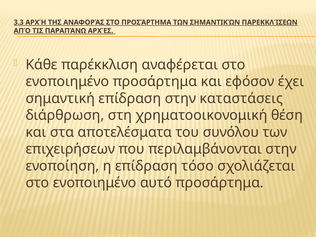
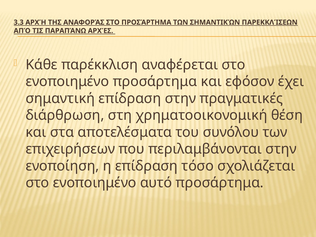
καταστάσεις: καταστάσεις -> πραγματικές (241, 98)
